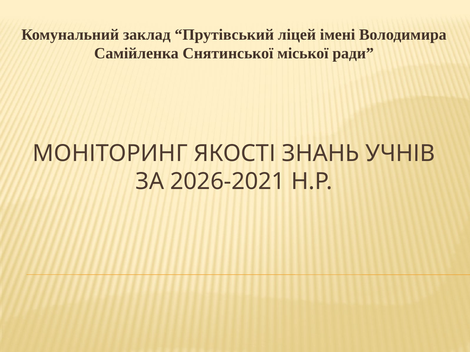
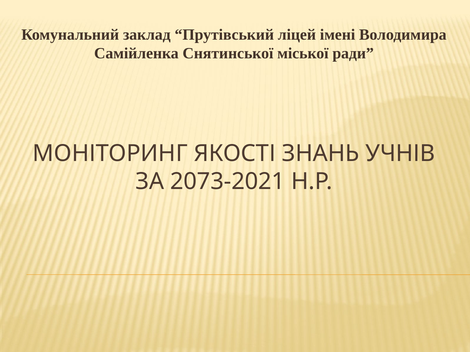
2026-2021: 2026-2021 -> 2073-2021 (228, 182)
